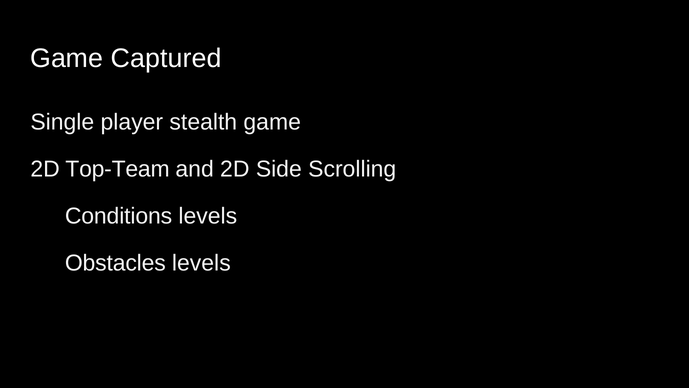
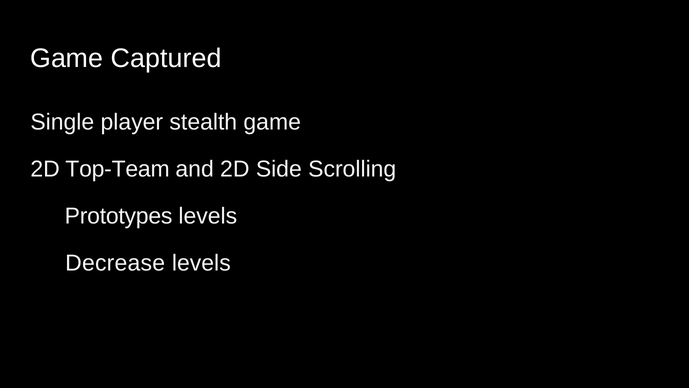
Conditions: Conditions -> Prototypes (119, 216)
Obstacles: Obstacles -> Decrease (115, 263)
